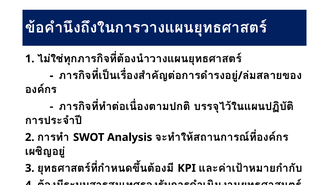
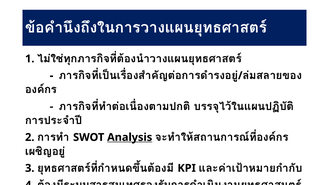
Analysis underline: none -> present (130, 137)
